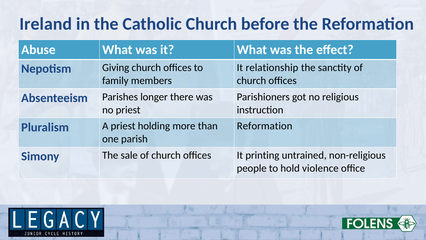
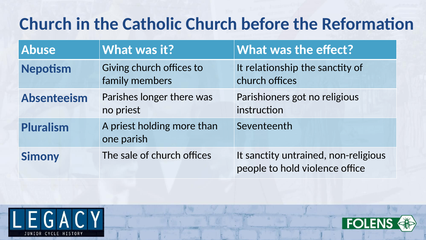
Ireland: Ireland -> Church (46, 24)
Reformation: Reformation -> Seventeenth (265, 126)
It printing: printing -> sanctity (262, 155)
